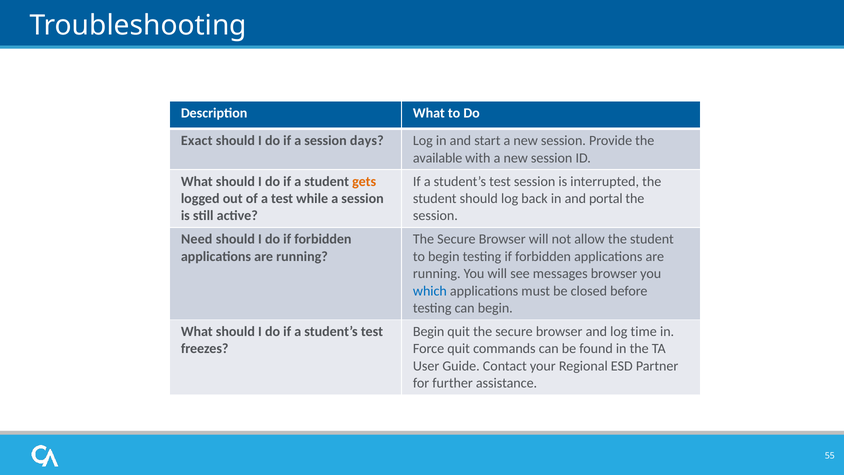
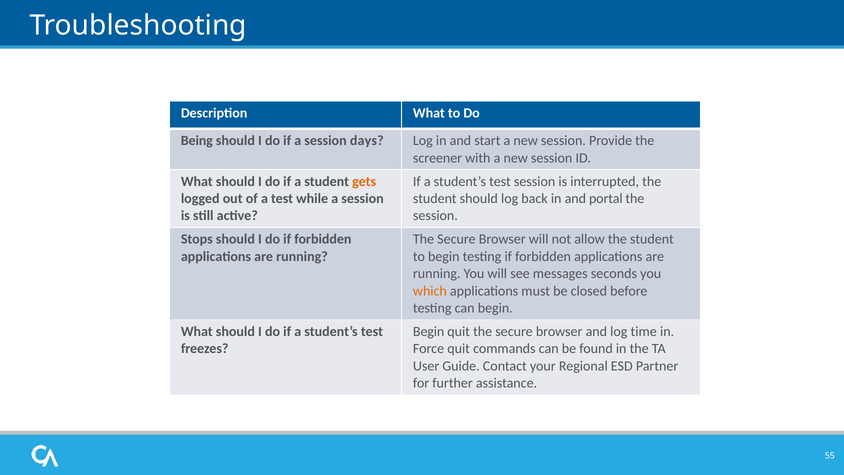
Exact: Exact -> Being (197, 141)
available: available -> screener (438, 158)
Need: Need -> Stops (197, 239)
messages browser: browser -> seconds (614, 274)
which colour: blue -> orange (430, 291)
